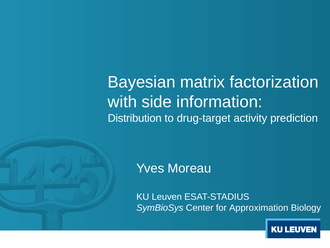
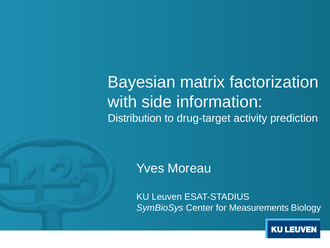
Approximation: Approximation -> Measurements (259, 207)
